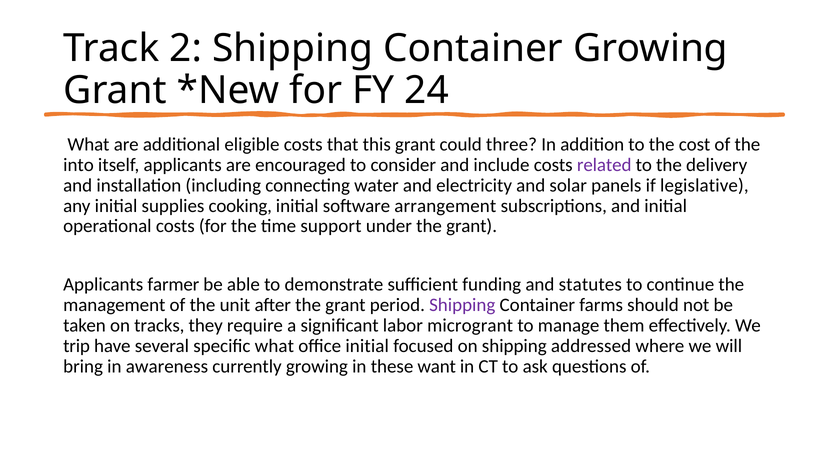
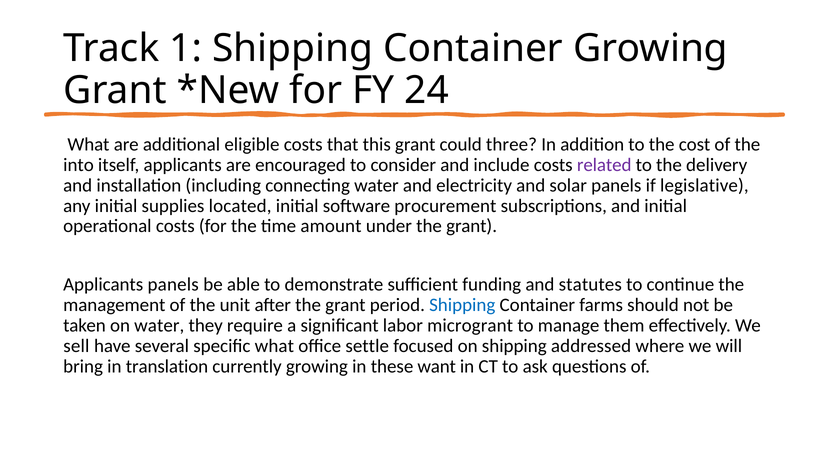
2: 2 -> 1 (186, 49)
cooking: cooking -> located (240, 206)
arrangement: arrangement -> procurement (445, 206)
support: support -> amount (331, 226)
Applicants farmer: farmer -> panels (173, 285)
Shipping colour: purple -> blue (462, 305)
on tracks: tracks -> water (159, 326)
trip: trip -> sell (76, 346)
office initial: initial -> settle (367, 346)
awareness: awareness -> translation (167, 367)
